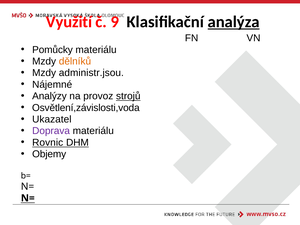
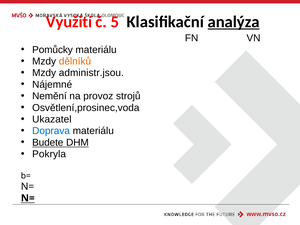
9: 9 -> 5 (115, 22)
Analýzy: Analýzy -> Nemění (49, 96)
strojů underline: present -> none (128, 96)
Osvětlení,závislosti,voda: Osvětlení,závislosti,voda -> Osvětlení,prosinec,voda (86, 108)
Doprava colour: purple -> blue (51, 131)
Rovnic: Rovnic -> Budete (48, 143)
Objemy: Objemy -> Pokryla (49, 154)
